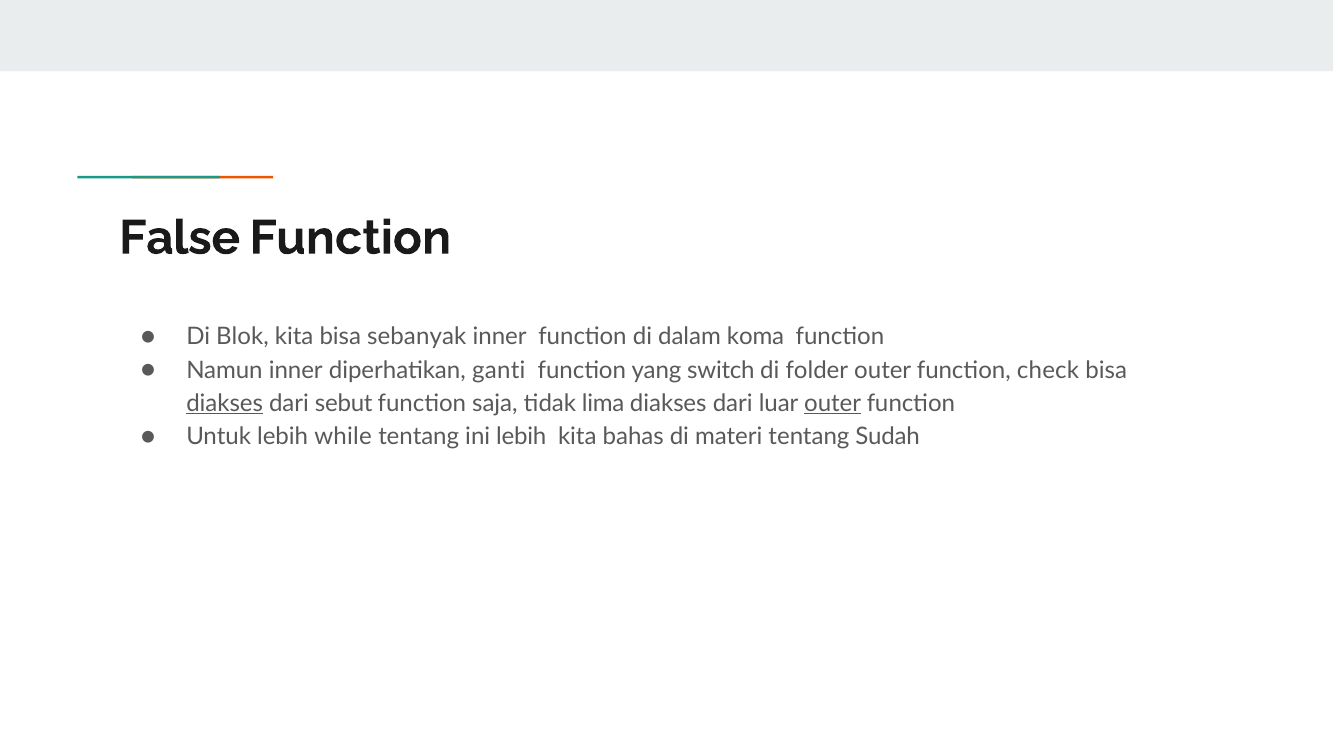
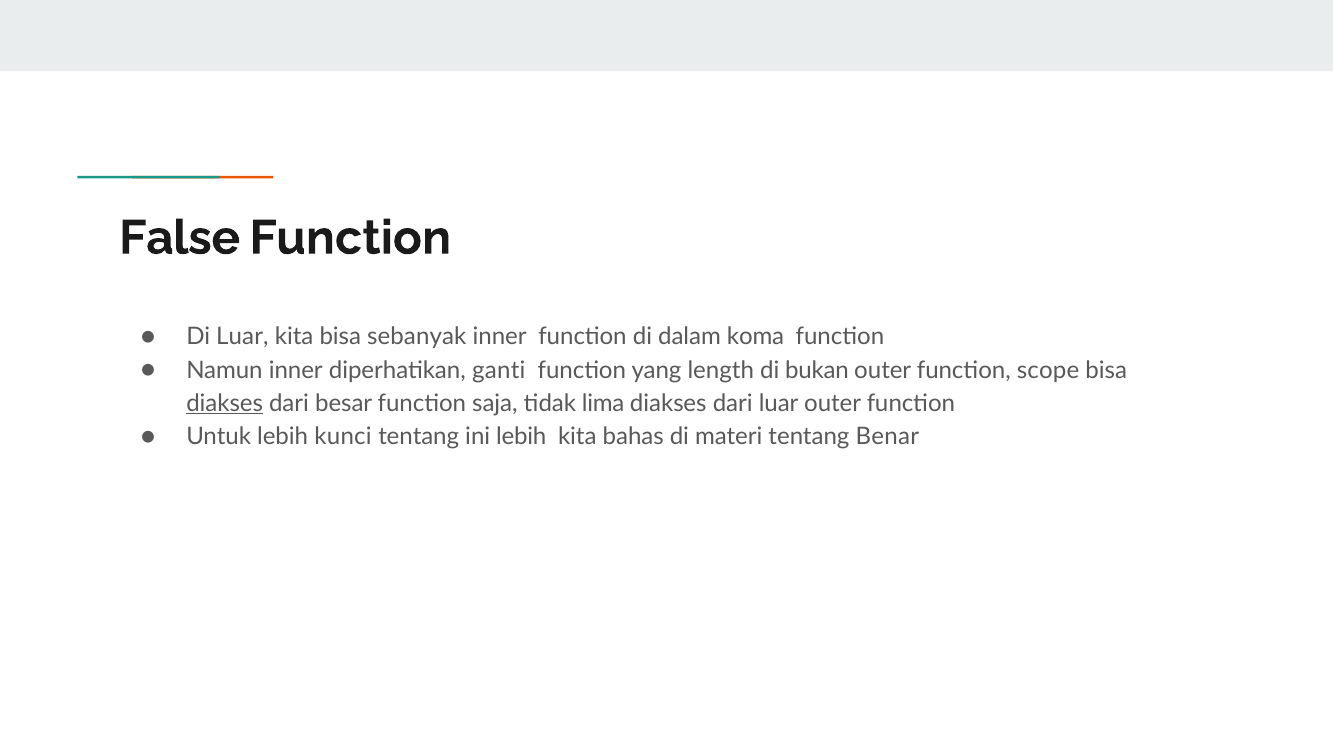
Di Blok: Blok -> Luar (242, 337)
switch: switch -> length (721, 370)
folder: folder -> bukan (817, 370)
check: check -> scope (1048, 370)
sebut: sebut -> besar (344, 403)
outer underline: present -> none (833, 403)
while: while -> kunci (343, 437)
Sudah: Sudah -> Benar (887, 437)
